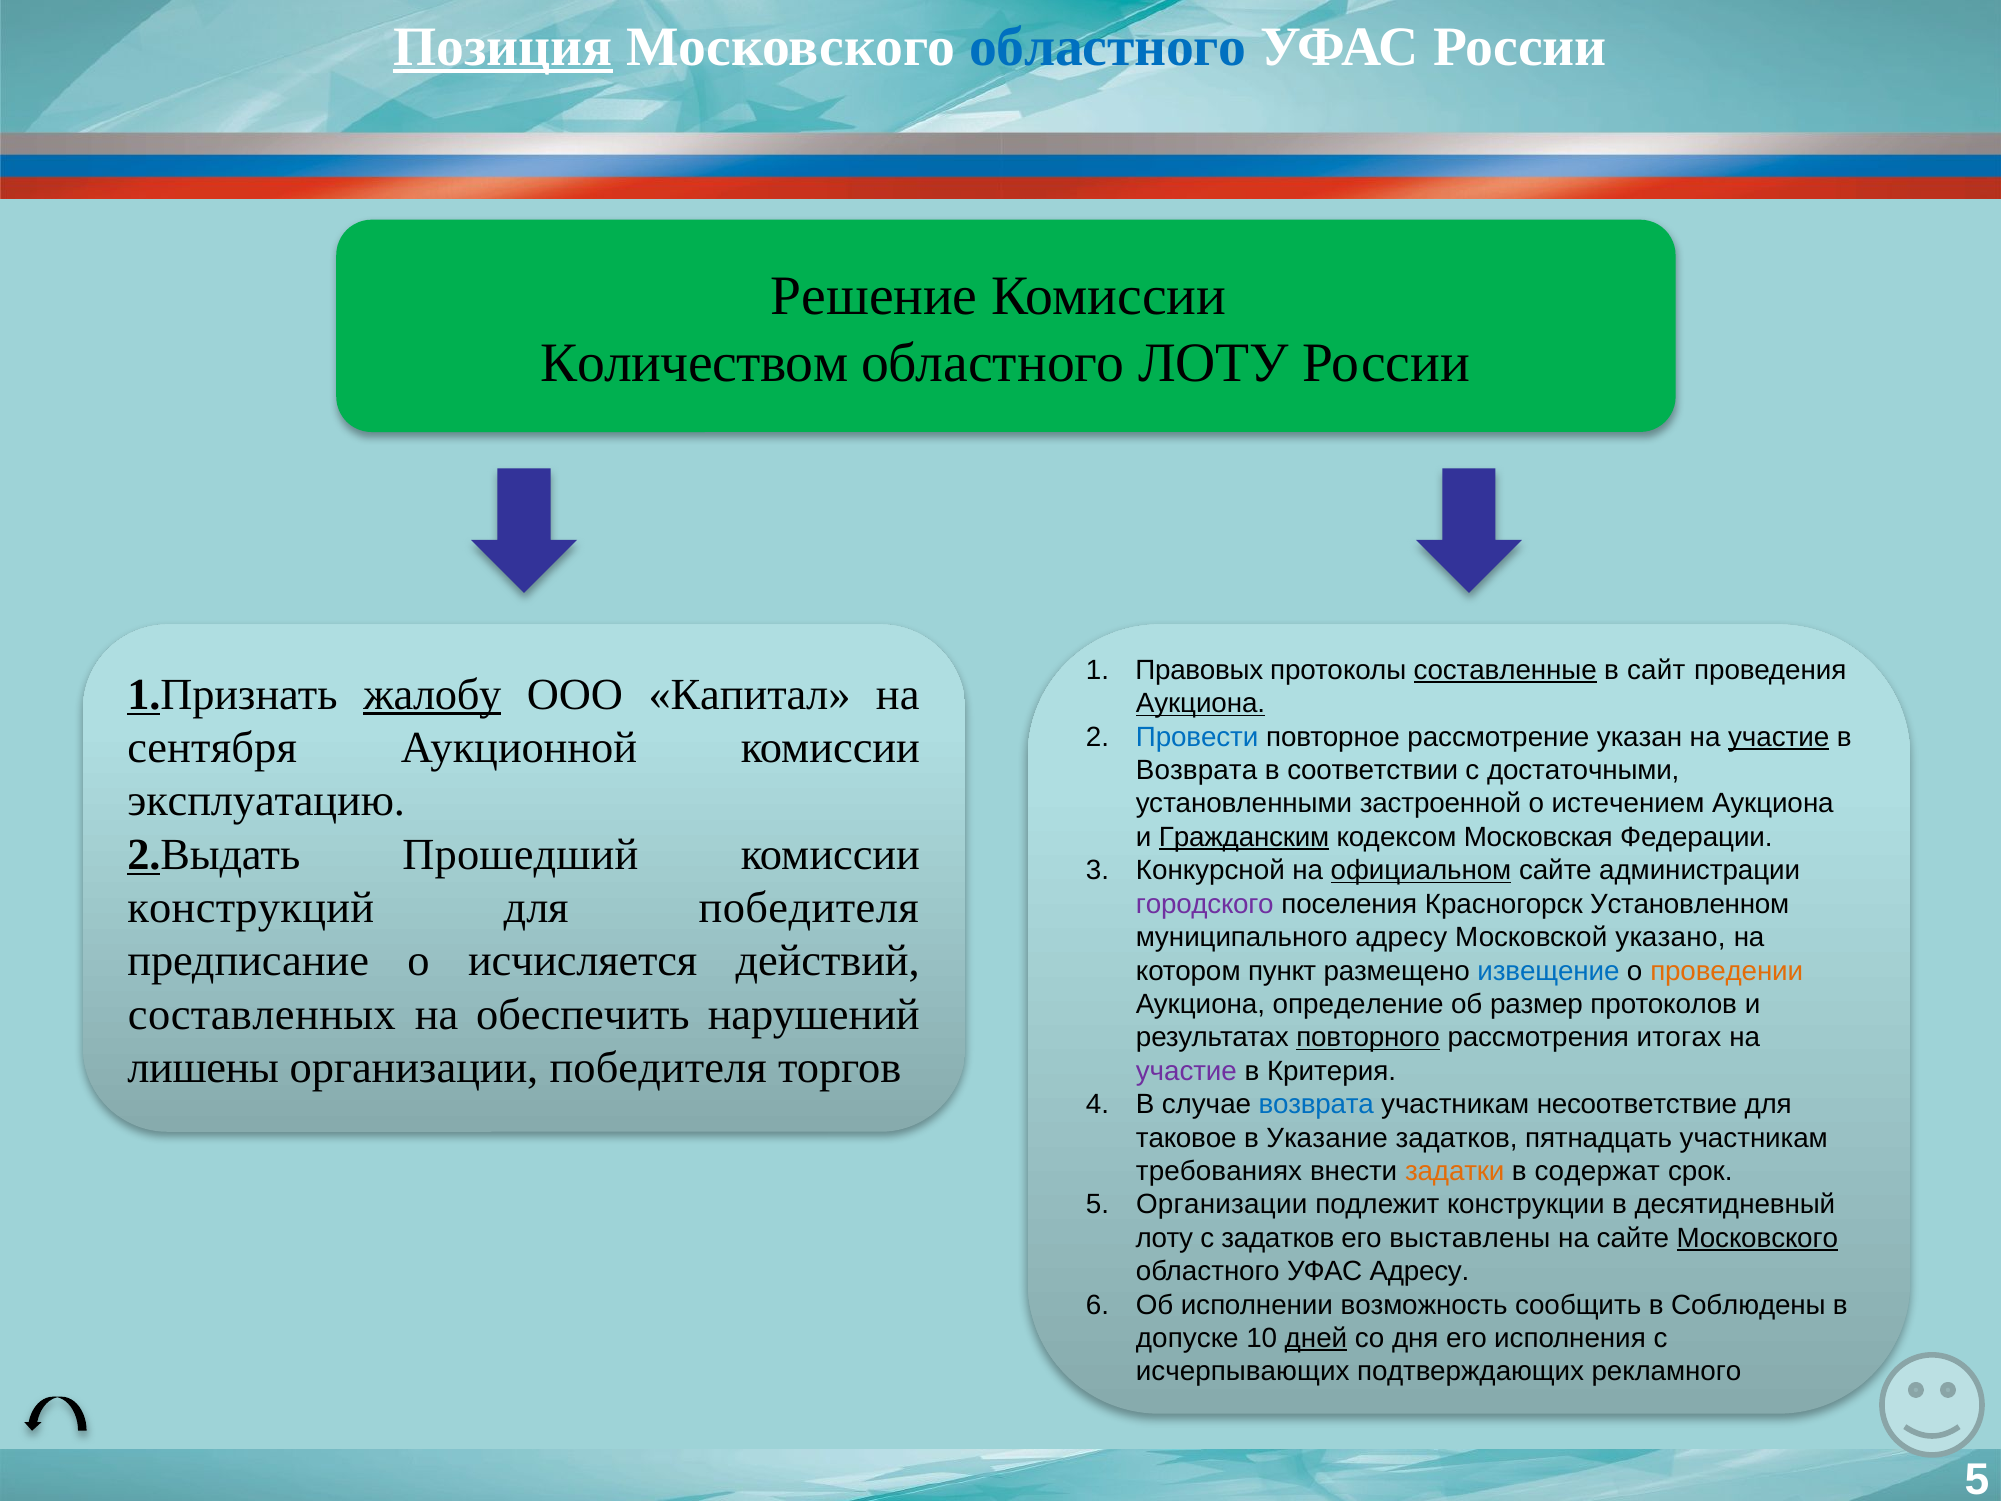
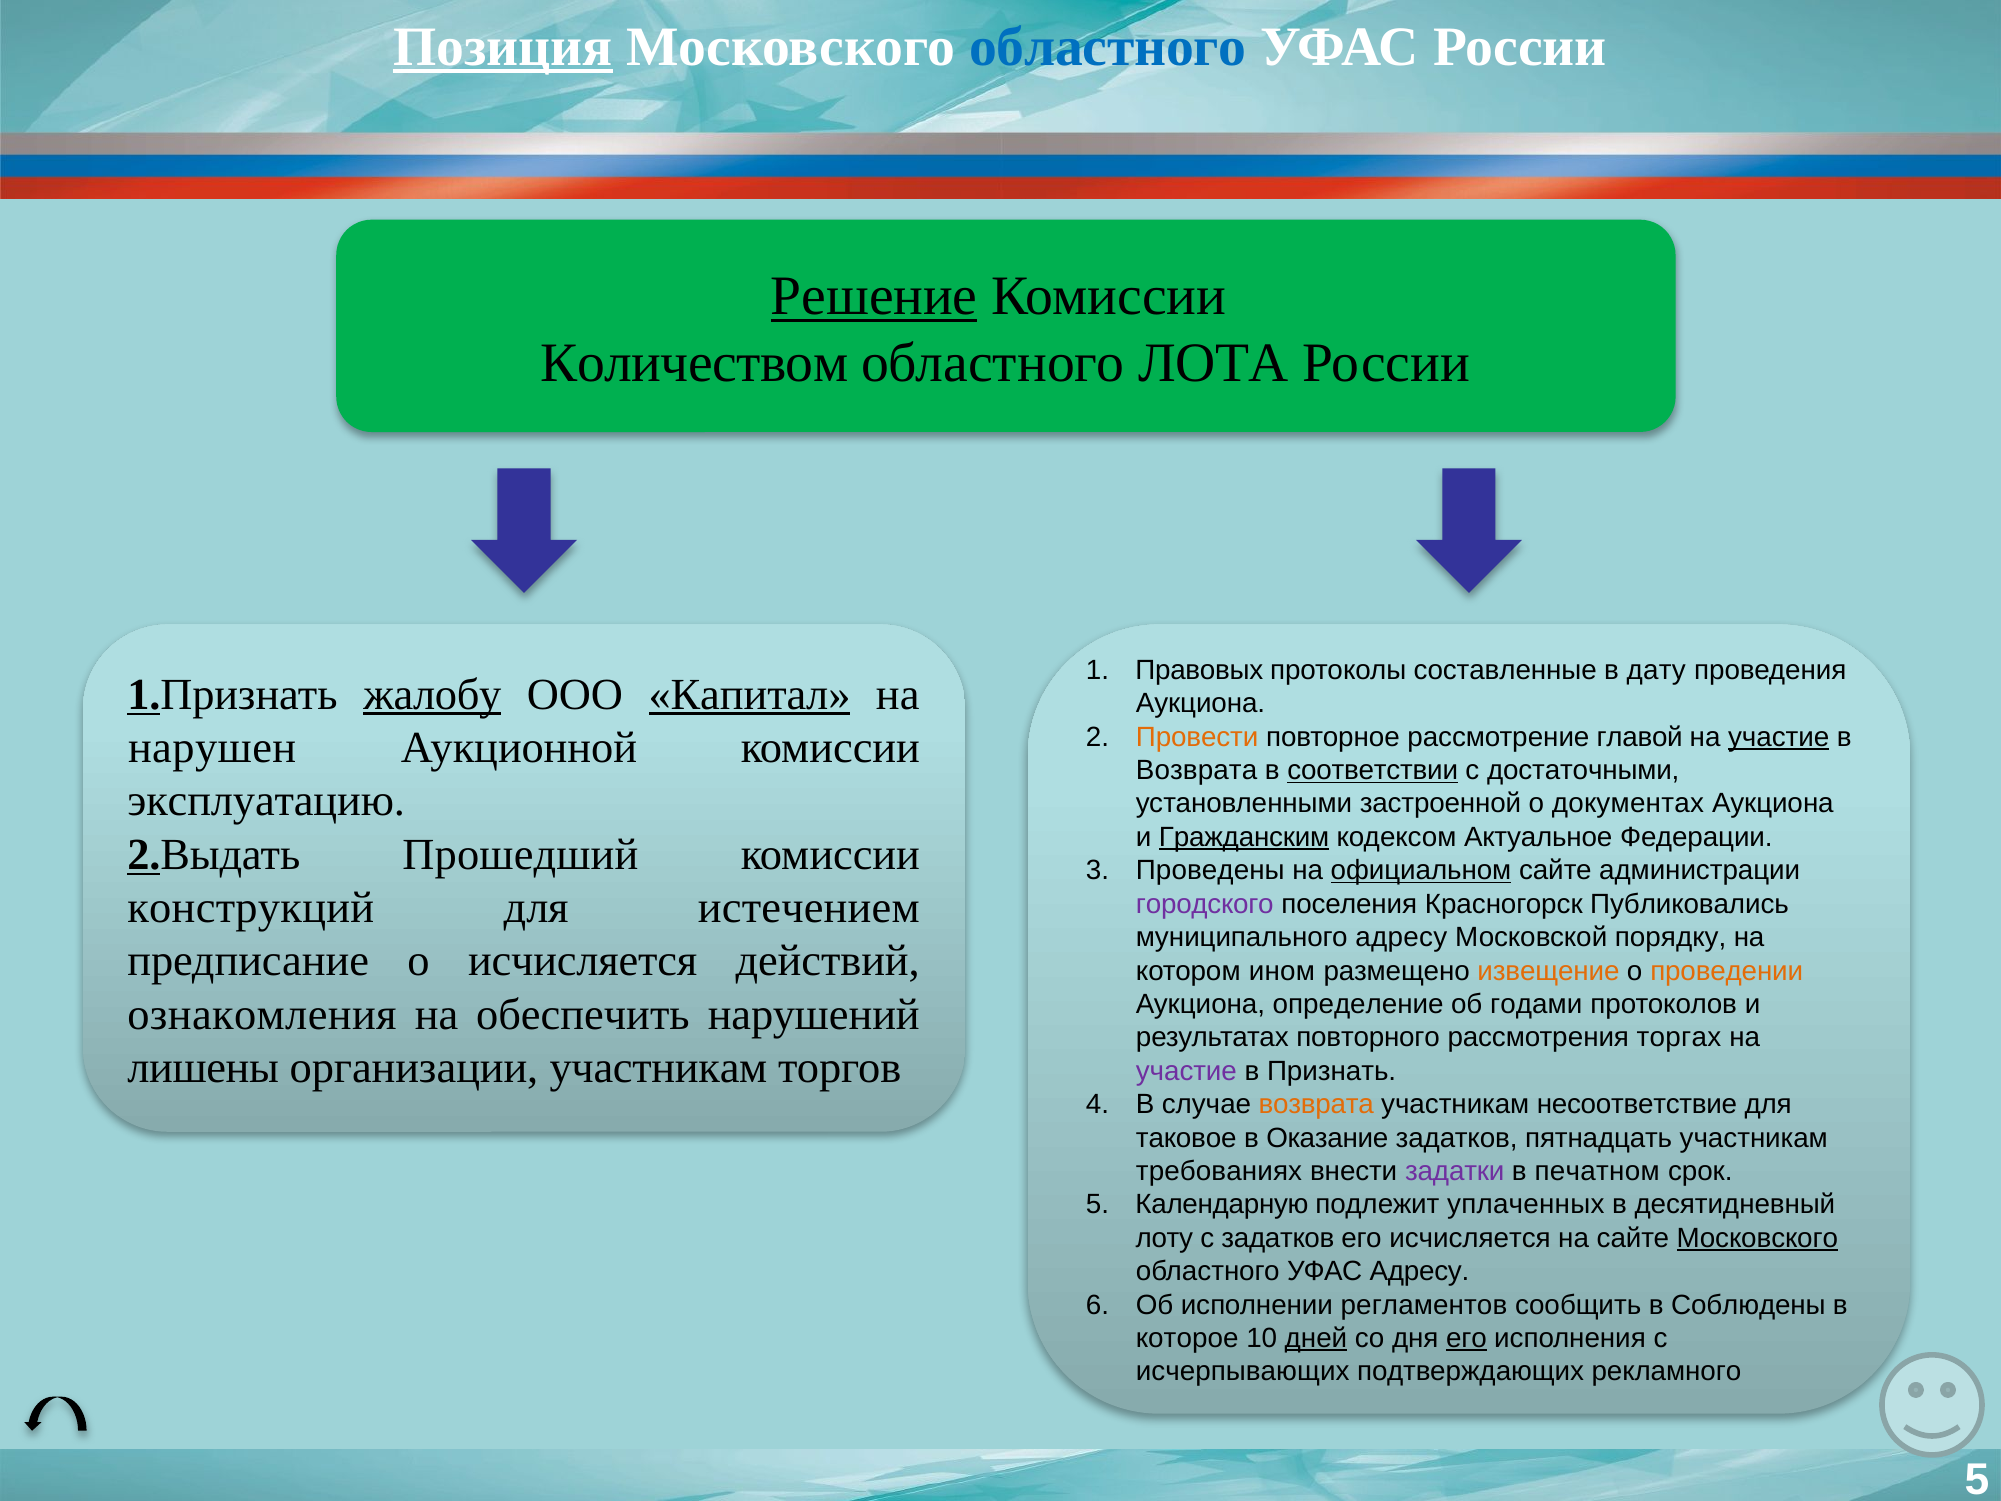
Решение underline: none -> present (874, 296)
областного ЛОТУ: ЛОТУ -> ЛОТА (1214, 363)
составленные underline: present -> none (1505, 670)
сайт: сайт -> дату (1656, 670)
Капитал underline: none -> present (750, 694)
Аукциона underline: present -> none (1201, 703)
Провести colour: blue -> orange (1197, 737)
указан: указан -> главой (1640, 737)
сентября: сентября -> нарушен (212, 748)
соответствии underline: none -> present (1373, 770)
истечением: истечением -> документах (1628, 804)
Московская: Московская -> Актуальное (1538, 837)
Конкурсной: Конкурсной -> Проведены (1210, 870)
для победителя: победителя -> истечением (809, 908)
Установленном: Установленном -> Публиковались (1690, 904)
указано: указано -> порядку (1671, 937)
пункт: пункт -> ином (1282, 971)
извещение colour: blue -> orange (1548, 971)
размер: размер -> годами (1536, 1004)
составленных: составленных -> ознакомления (262, 1014)
повторного underline: present -> none (1368, 1037)
итогах: итогах -> торгах (1679, 1037)
организации победителя: победителя -> участникам (658, 1068)
Критерия: Критерия -> Признать (1332, 1071)
возврата colour: blue -> orange (1316, 1104)
Указание: Указание -> Оказание (1327, 1138)
задатки colour: orange -> purple (1455, 1171)
содержат: содержат -> печатном (1597, 1171)
5 Организации: Организации -> Календарную (1222, 1205)
конструкции: конструкции -> уплаченных (1526, 1205)
его выставлены: выставлены -> исчисляется (1470, 1238)
возможность: возможность -> регламентов (1424, 1305)
допуске: допуске -> которое (1187, 1338)
его underline: none -> present (1466, 1338)
